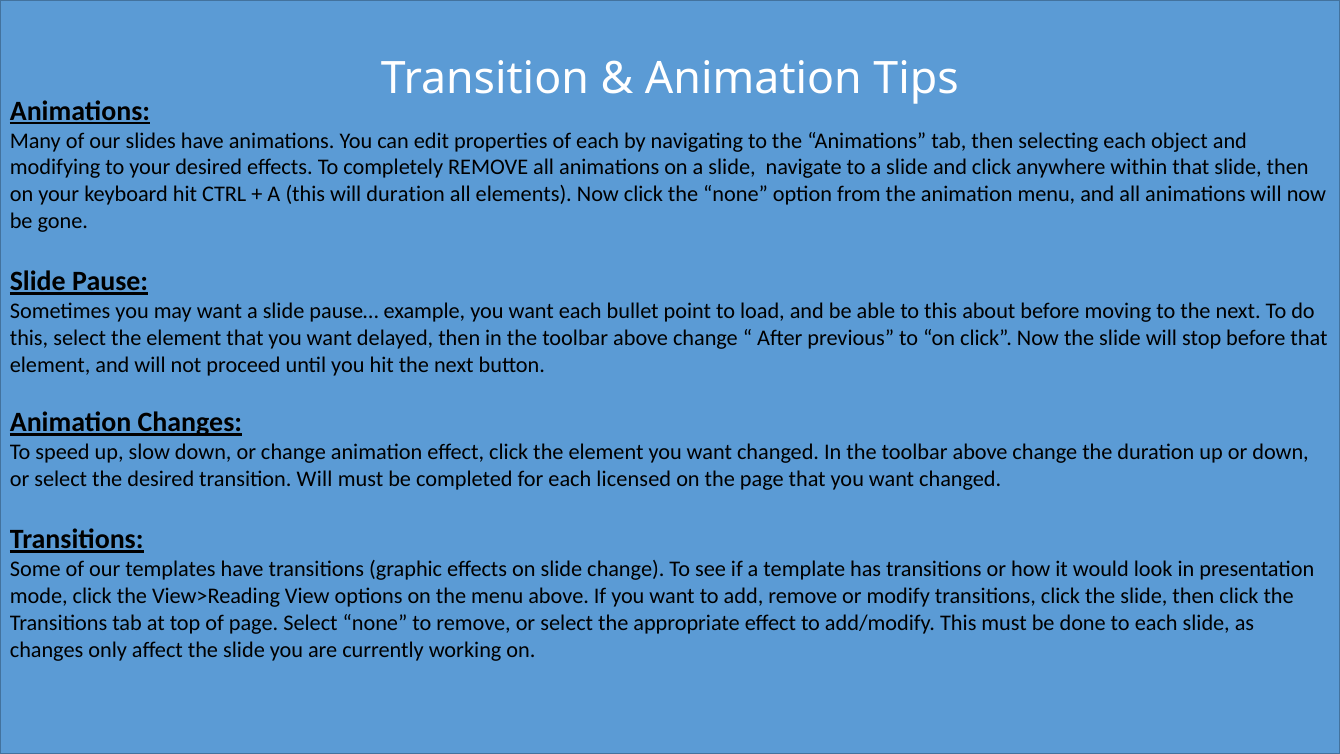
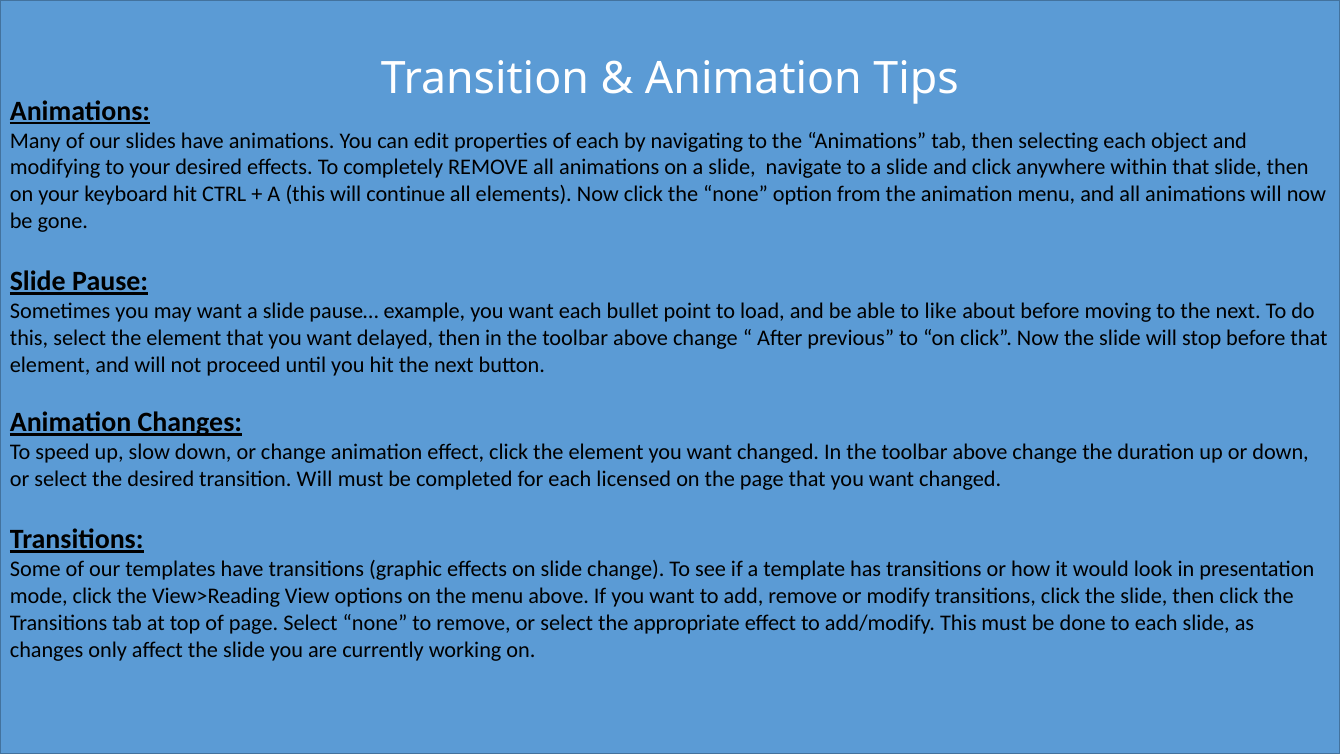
will duration: duration -> continue (406, 194)
to this: this -> like (941, 311)
